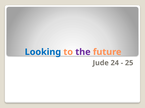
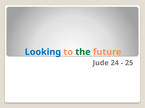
the colour: purple -> green (83, 52)
